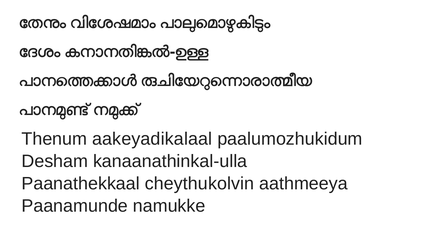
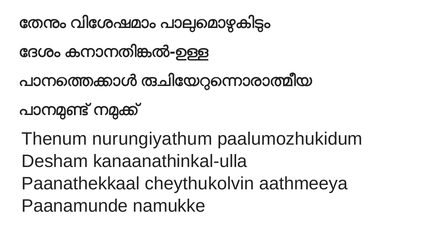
aakeyadikalaal: aakeyadikalaal -> nurungiyathum (152, 139)
